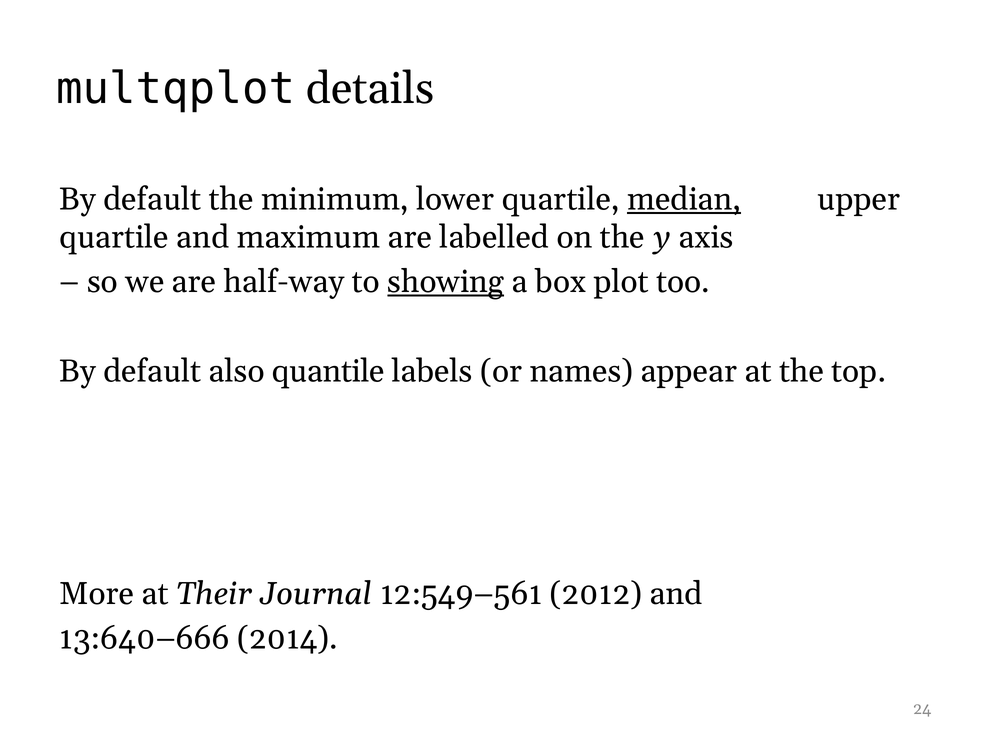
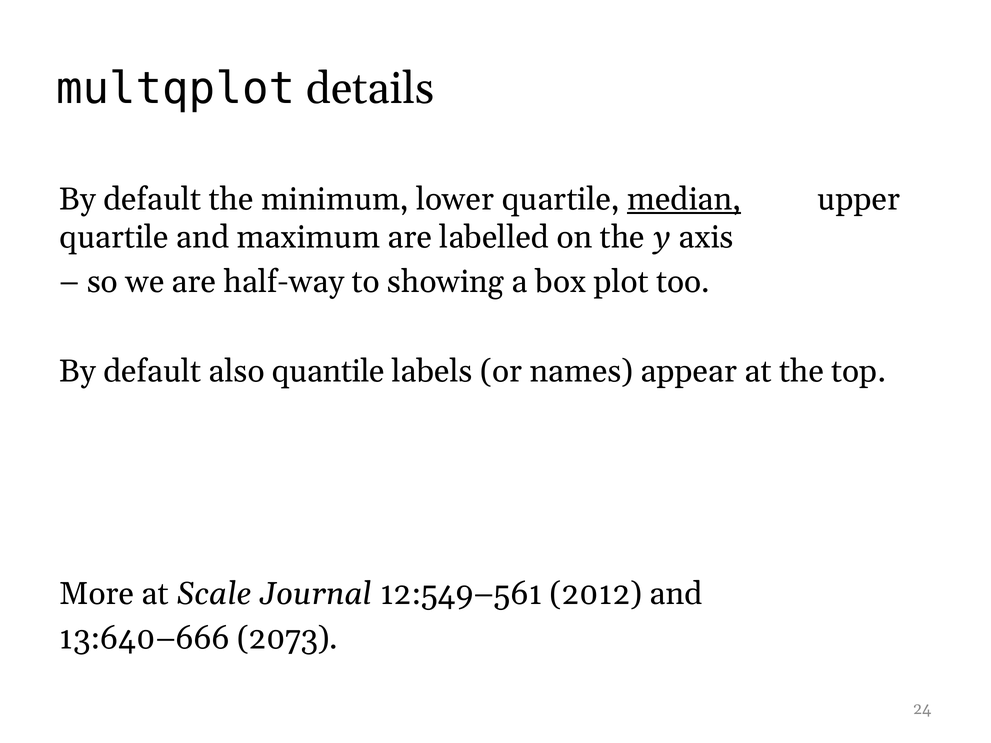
showing underline: present -> none (446, 282)
Their: Their -> Scale (214, 594)
2014: 2014 -> 2073 (288, 639)
